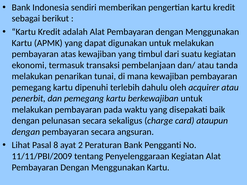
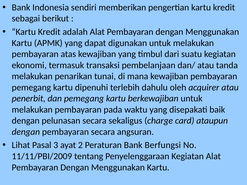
8: 8 -> 3 (56, 145)
Pengganti: Pengganti -> Berfungsi (163, 145)
